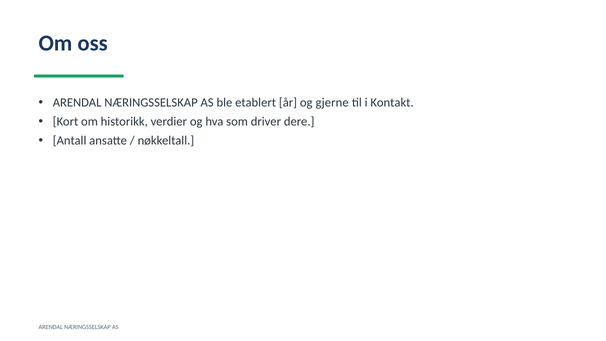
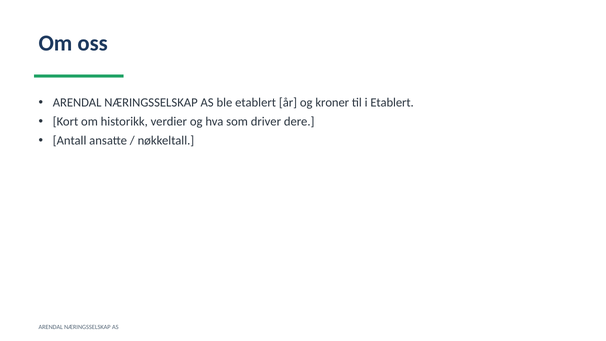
gjerne: gjerne -> kroner (332, 103)
i Kontakt: Kontakt -> Etablert (392, 103)
